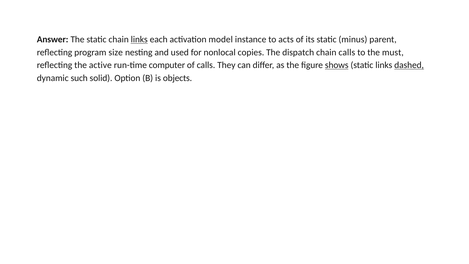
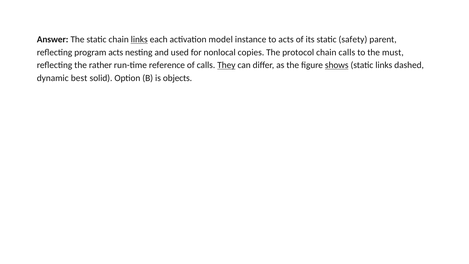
minus: minus -> safety (353, 39)
program size: size -> acts (116, 52)
dispatch: dispatch -> protocol (298, 52)
active: active -> rather (100, 65)
computer: computer -> reference (167, 65)
They underline: none -> present (226, 65)
dashed underline: present -> none (409, 65)
such: such -> best (79, 78)
